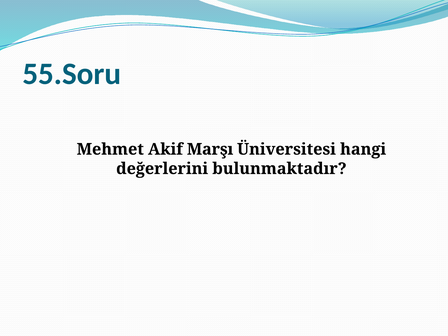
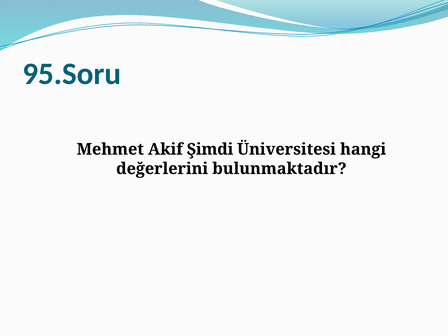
55.Soru: 55.Soru -> 95.Soru (72, 74)
Marşı: Marşı -> Şimdi (210, 149)
